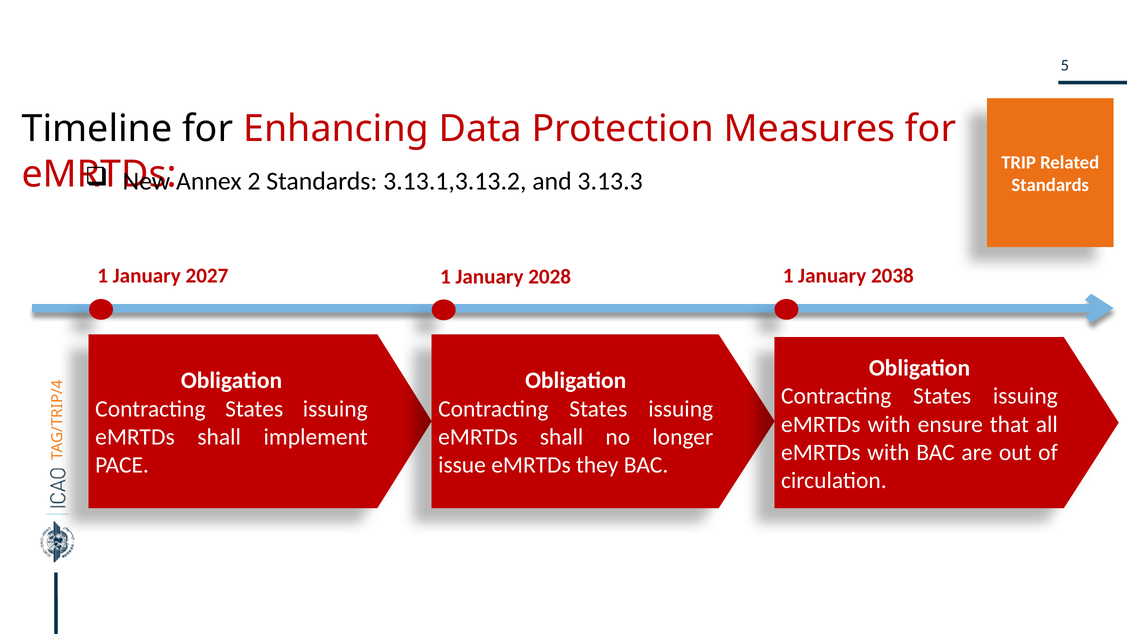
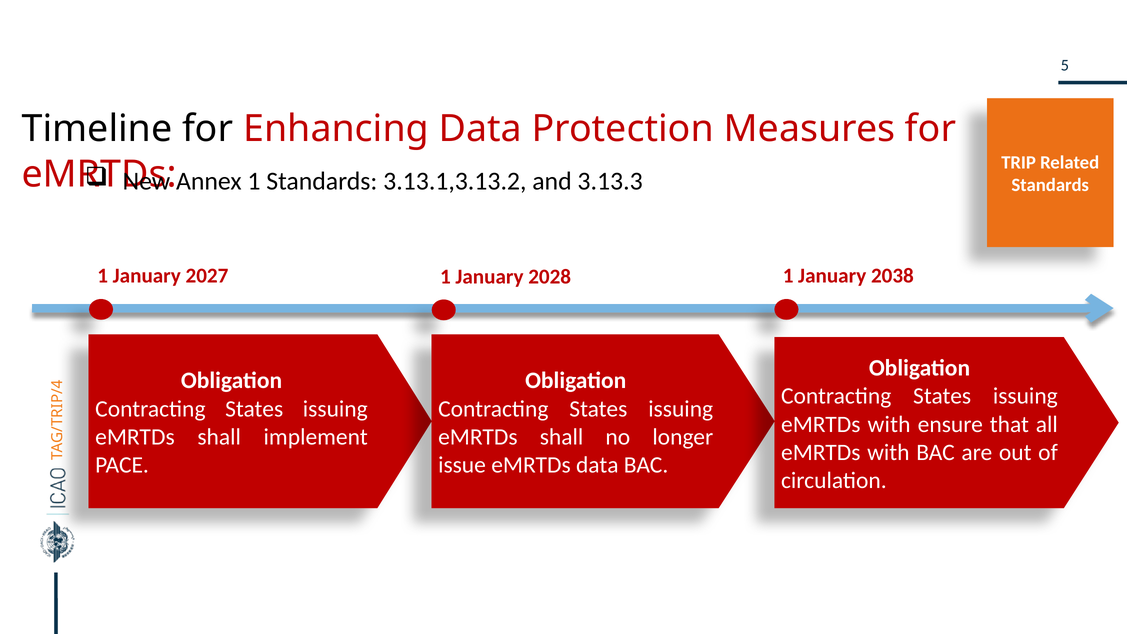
Annex 2: 2 -> 1 (254, 181)
eMRTDs they: they -> data (597, 465)
